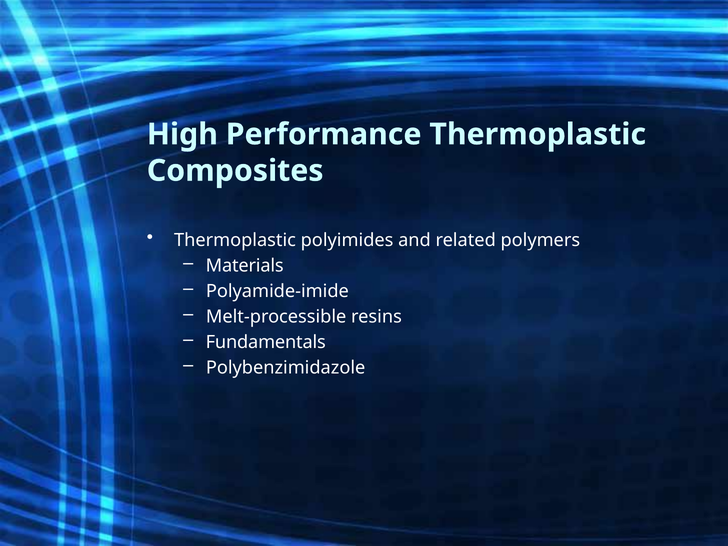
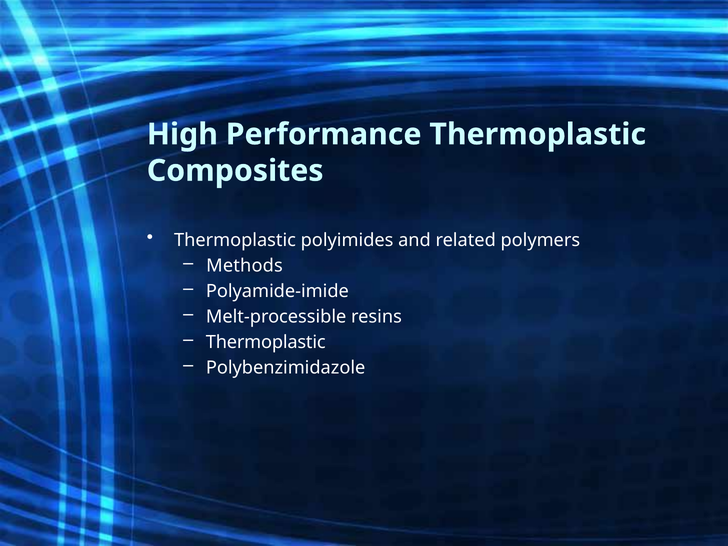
Materials: Materials -> Methods (244, 266)
Fundamentals: Fundamentals -> Thermoplastic (266, 342)
